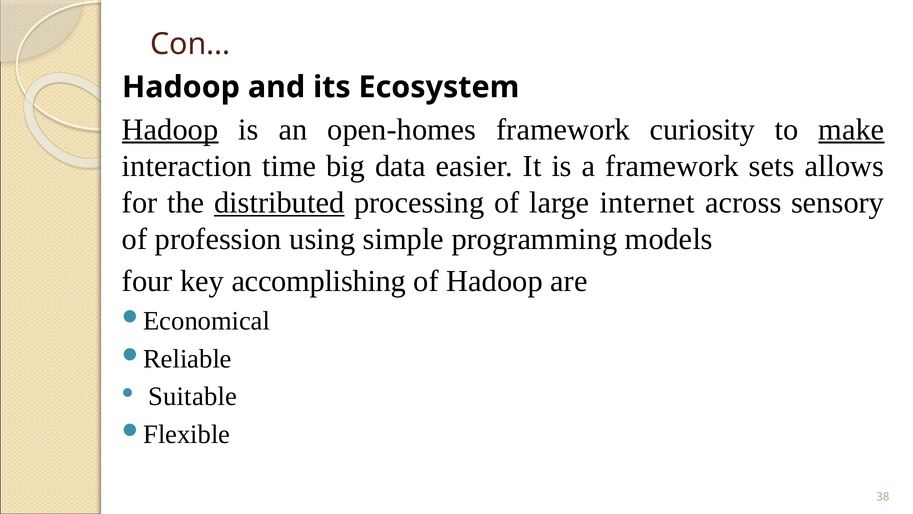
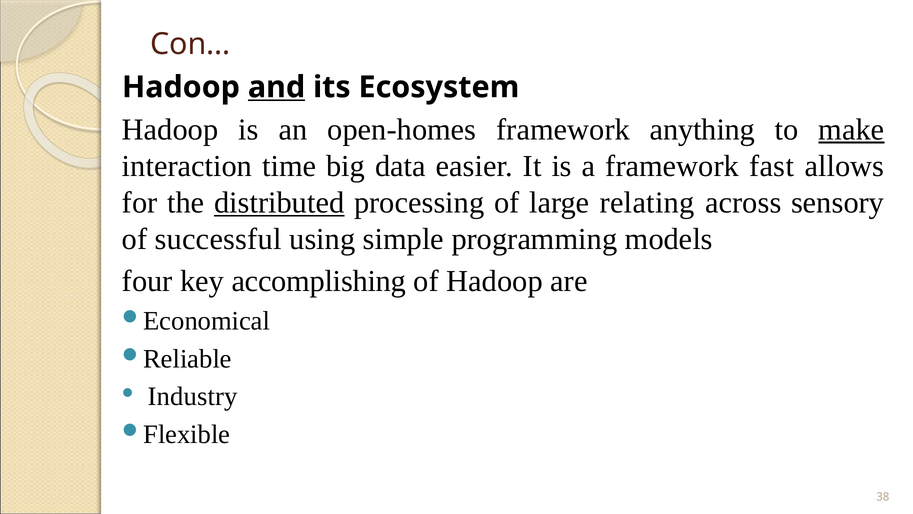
and underline: none -> present (276, 87)
Hadoop underline: present -> none (170, 129)
curiosity: curiosity -> anything (702, 129)
sets: sets -> fast (772, 166)
internet: internet -> relating (647, 202)
profession: profession -> successful (218, 239)
Suitable: Suitable -> Industry (193, 396)
